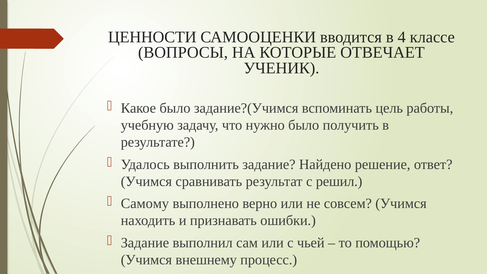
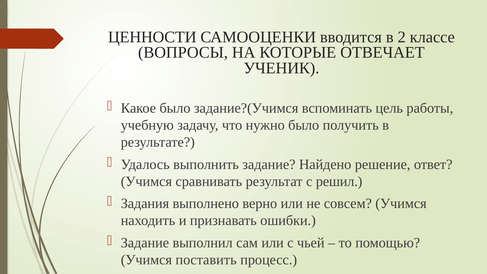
4: 4 -> 2 (402, 37)
Самому: Самому -> Задания (145, 204)
внешнему: внешнему -> поставить (206, 260)
